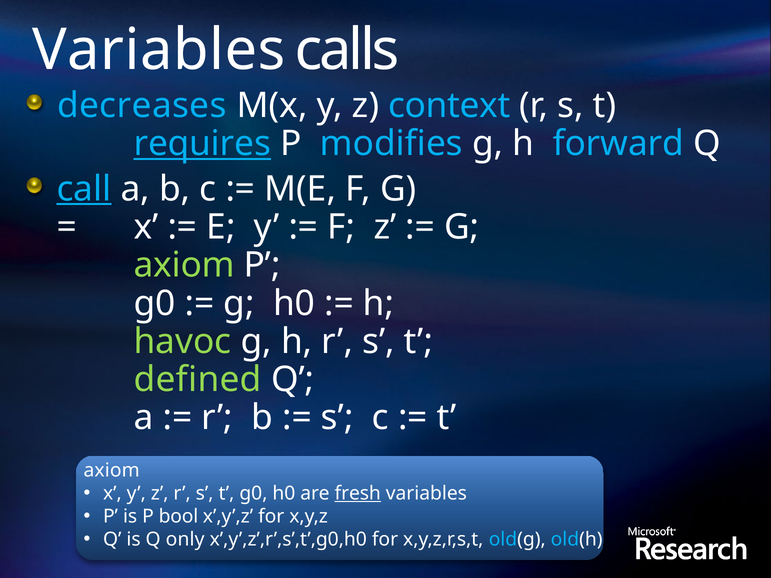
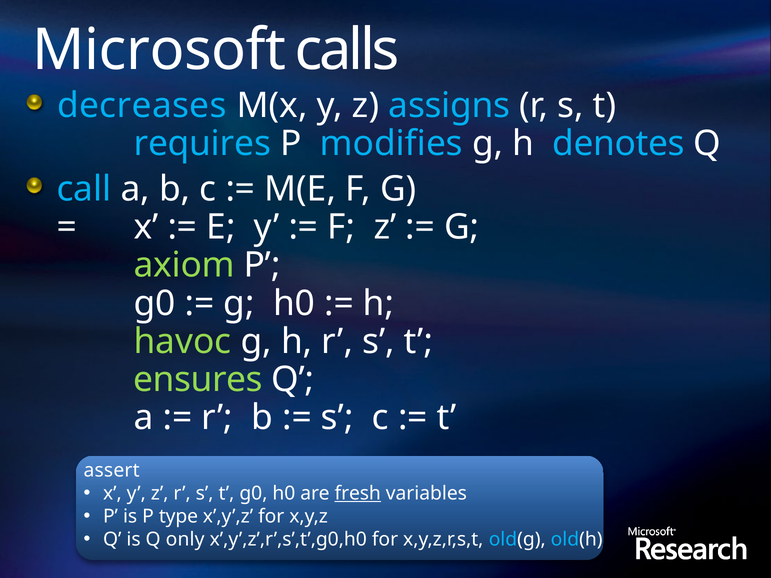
Variables: Variables -> Microsoft (159, 50)
context: context -> assigns (449, 106)
requires underline: present -> none (202, 144)
forward: forward -> denotes (618, 144)
call underline: present -> none (84, 189)
defined: defined -> ensures (198, 380)
axiom: axiom -> assert (112, 470)
bool: bool -> type (178, 517)
